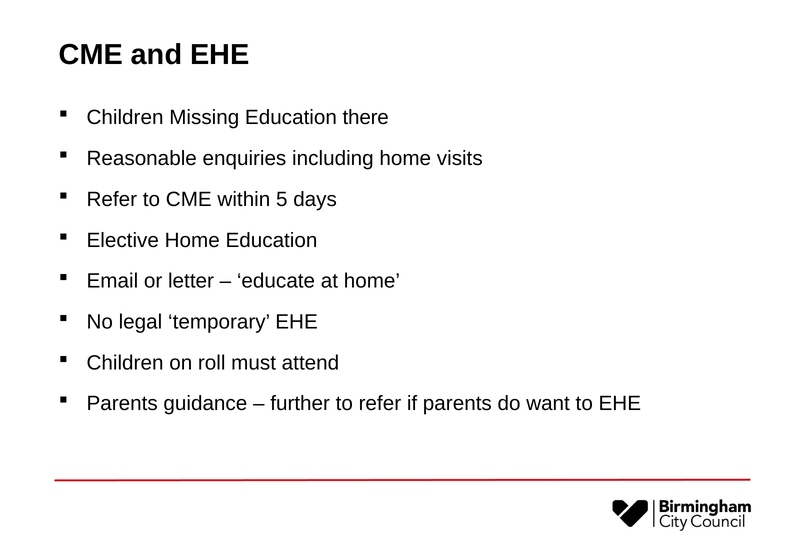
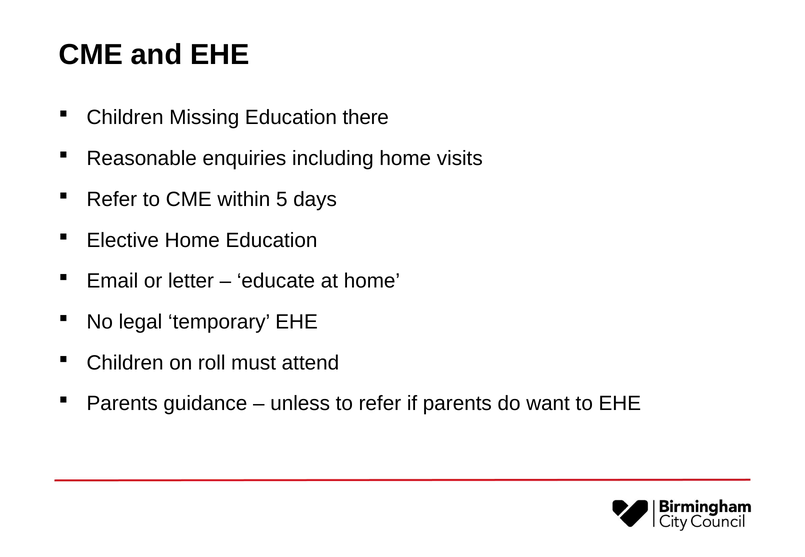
further: further -> unless (300, 404)
